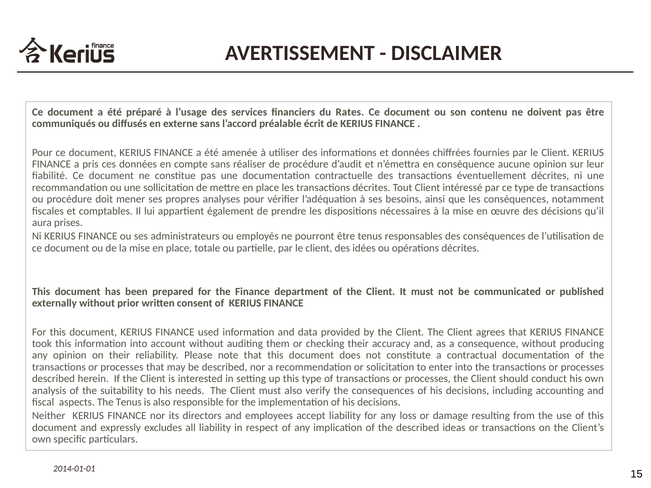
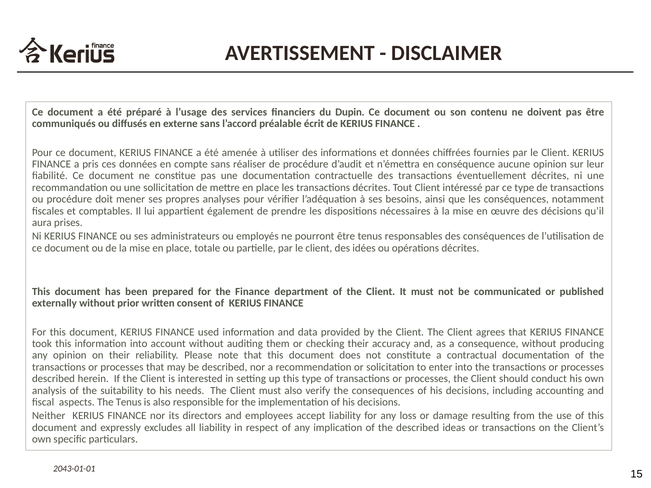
Rates: Rates -> Dupin (350, 112)
2014-01-01: 2014-01-01 -> 2043-01-01 (74, 469)
